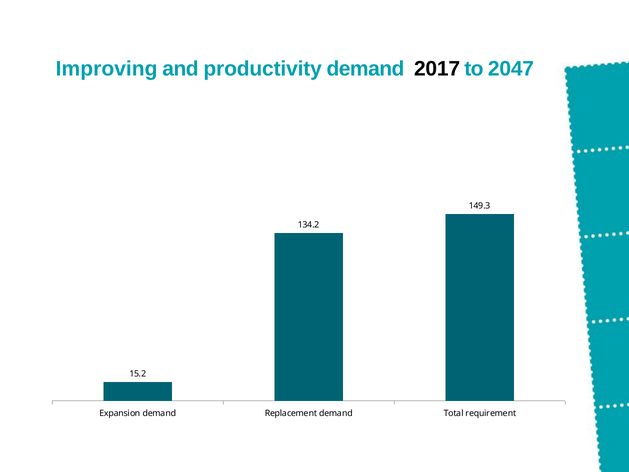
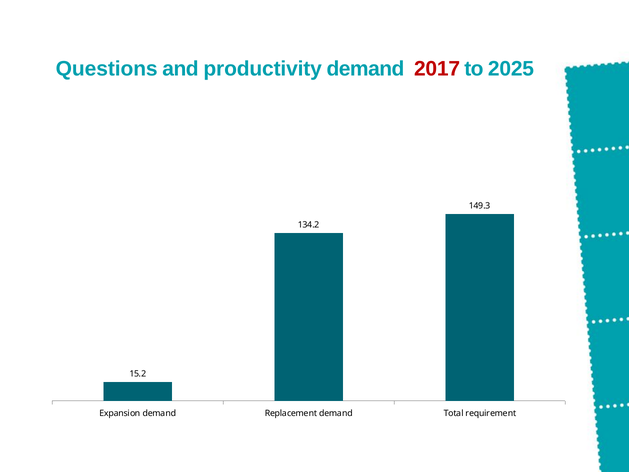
Improving: Improving -> Questions (107, 69)
2017 colour: black -> red (437, 69)
2047: 2047 -> 2025 (511, 69)
